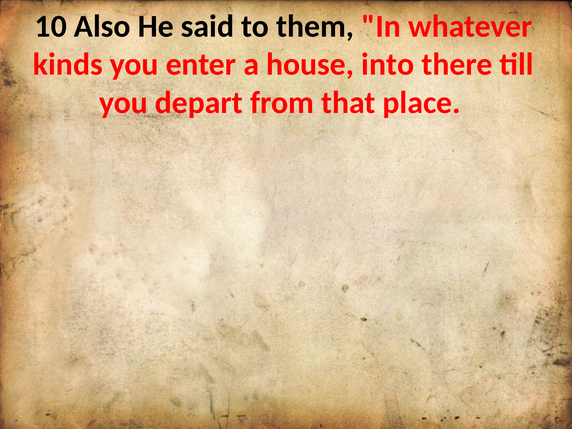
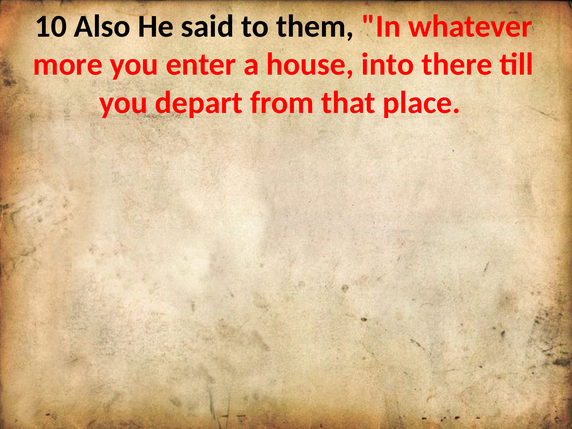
kinds: kinds -> more (68, 65)
